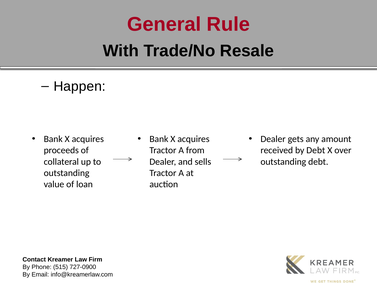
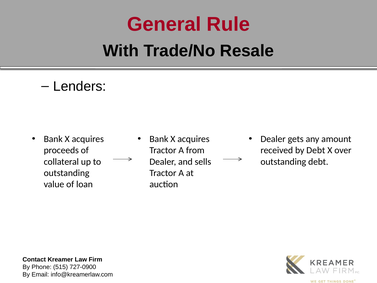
Happen: Happen -> Lenders (80, 86)
